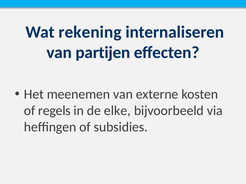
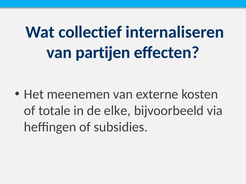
rekening: rekening -> collectief (90, 32)
regels: regels -> totale (54, 111)
